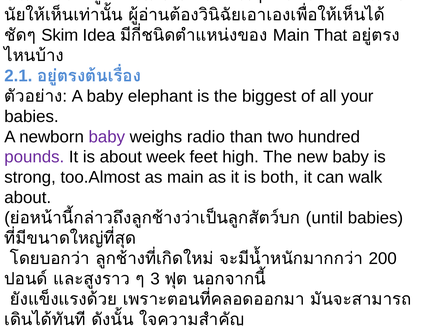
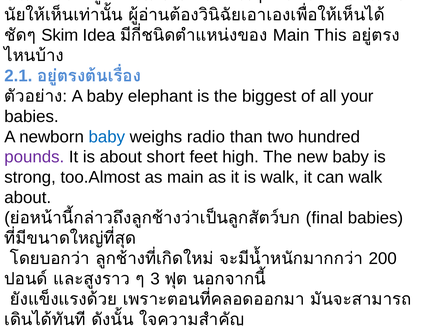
That: That -> This (330, 35)
baby colour: purple -> blue (107, 137)
week: week -> short (166, 157)
is both: both -> walk (280, 177)
until: until -> final (324, 218)
